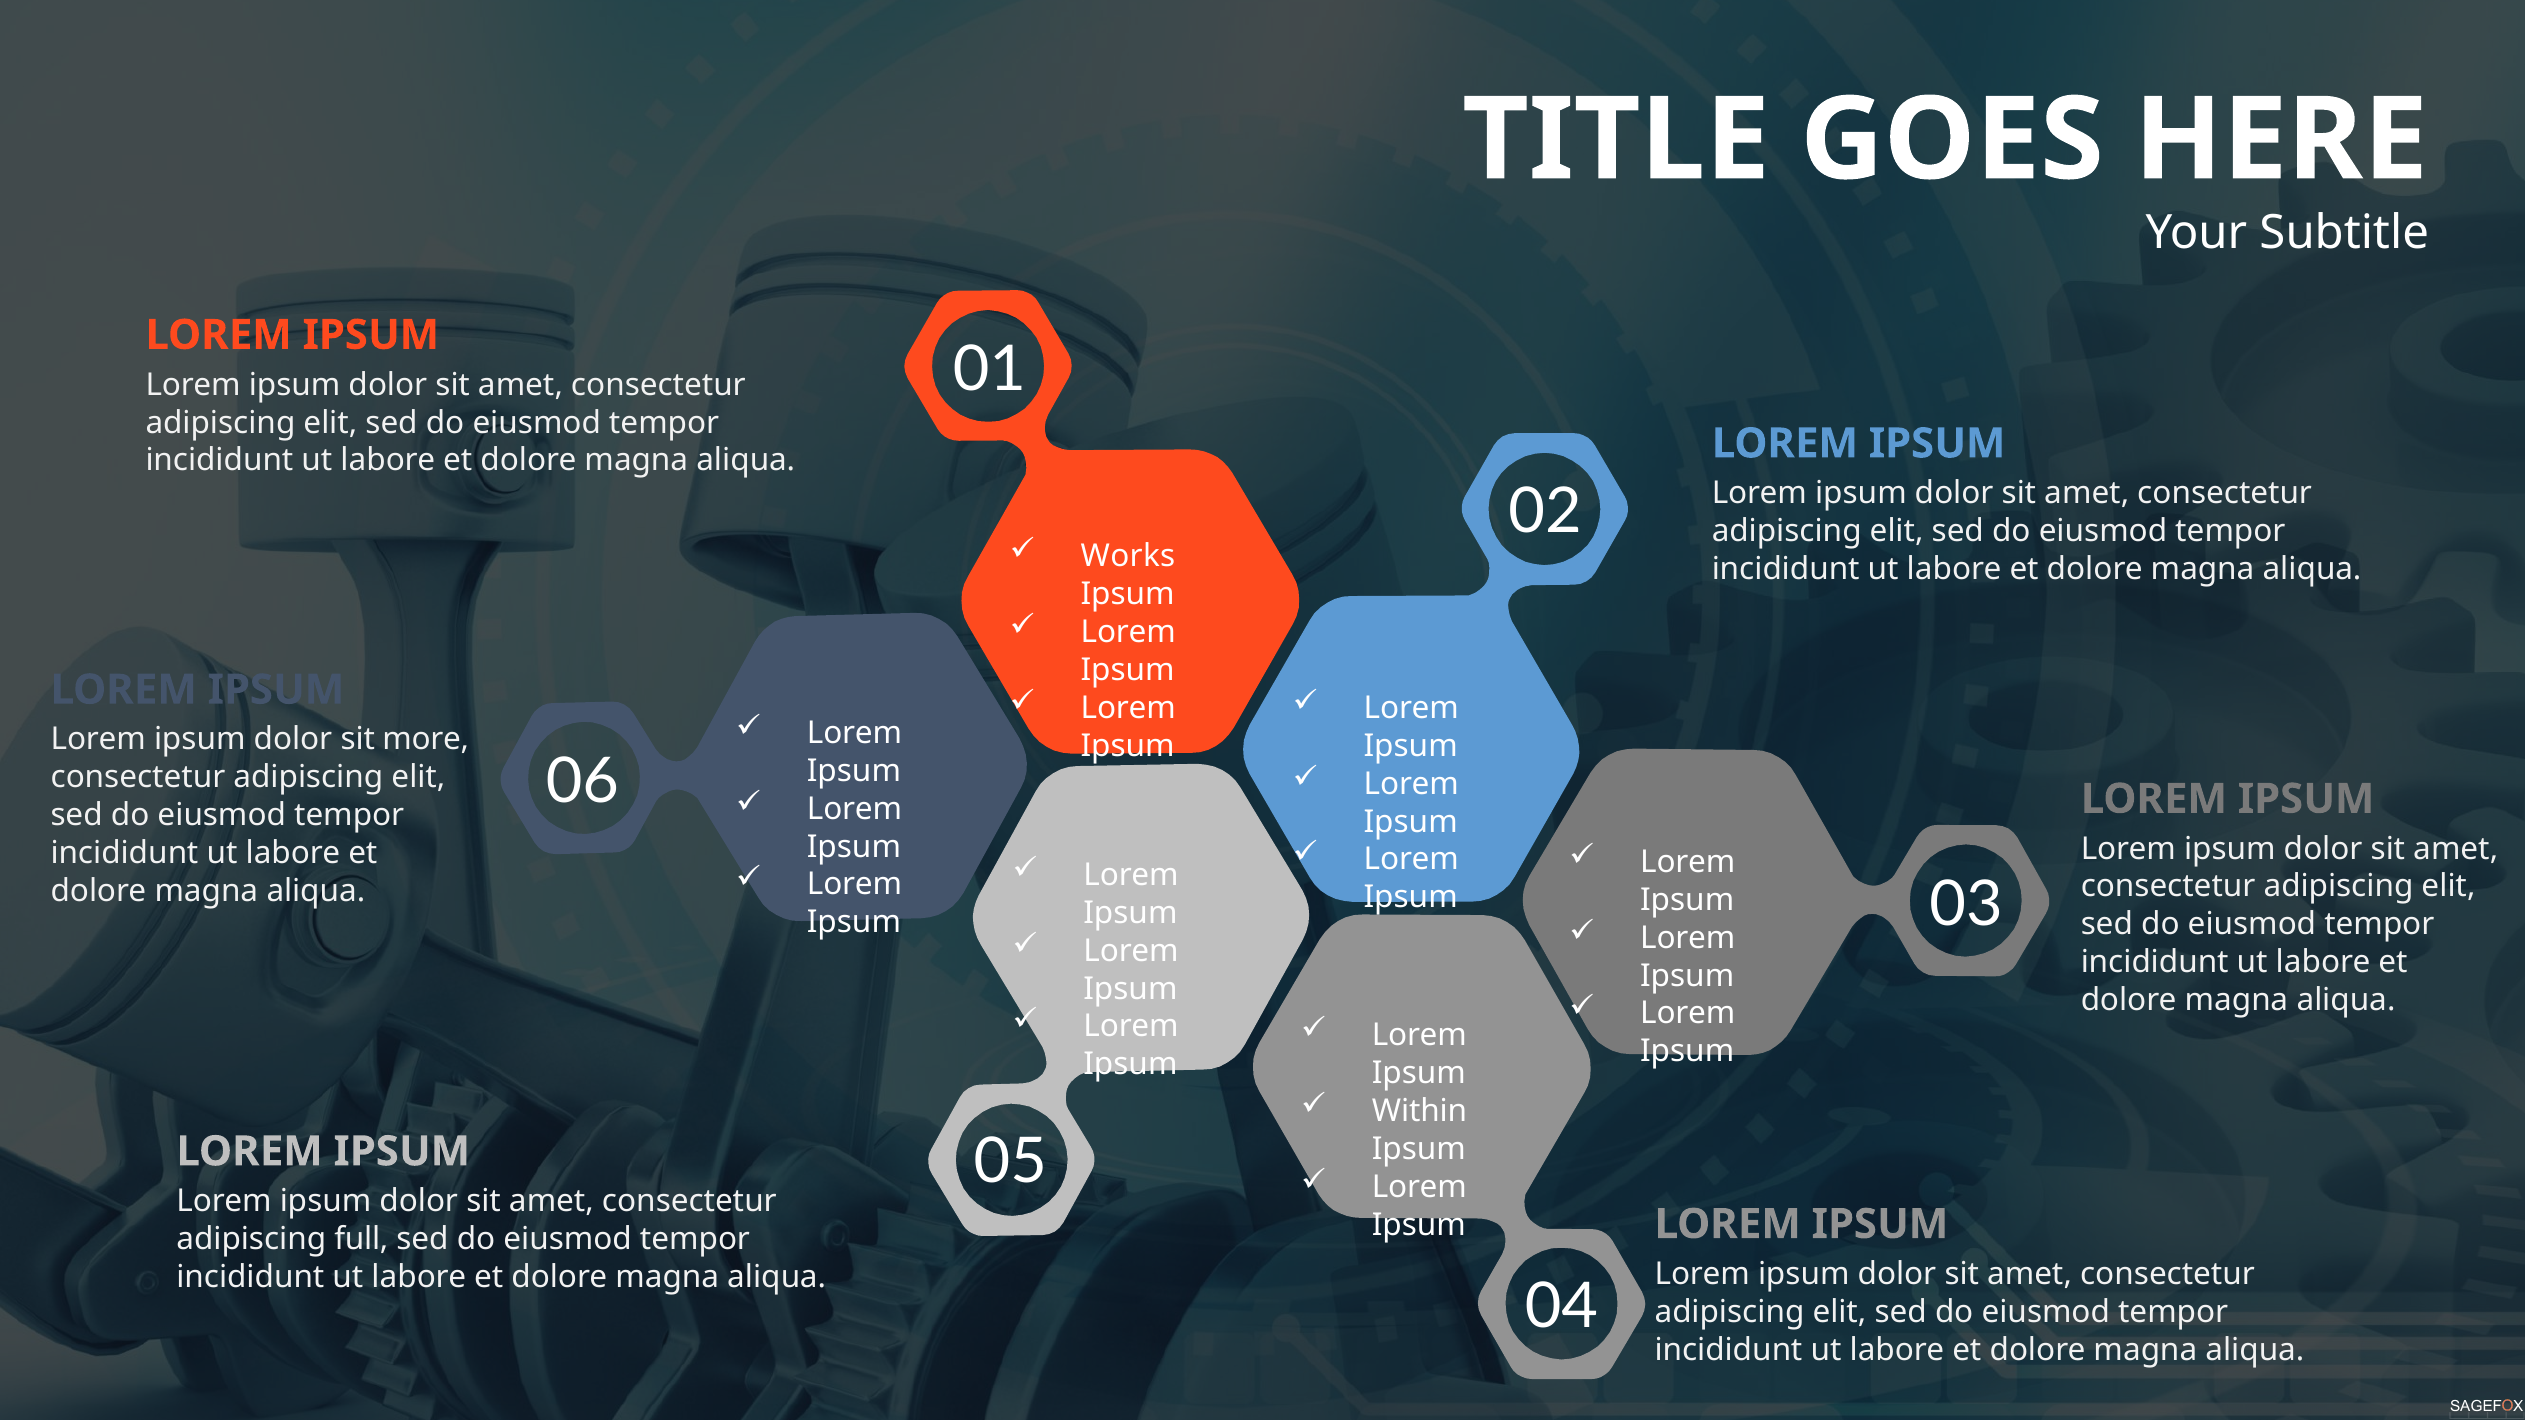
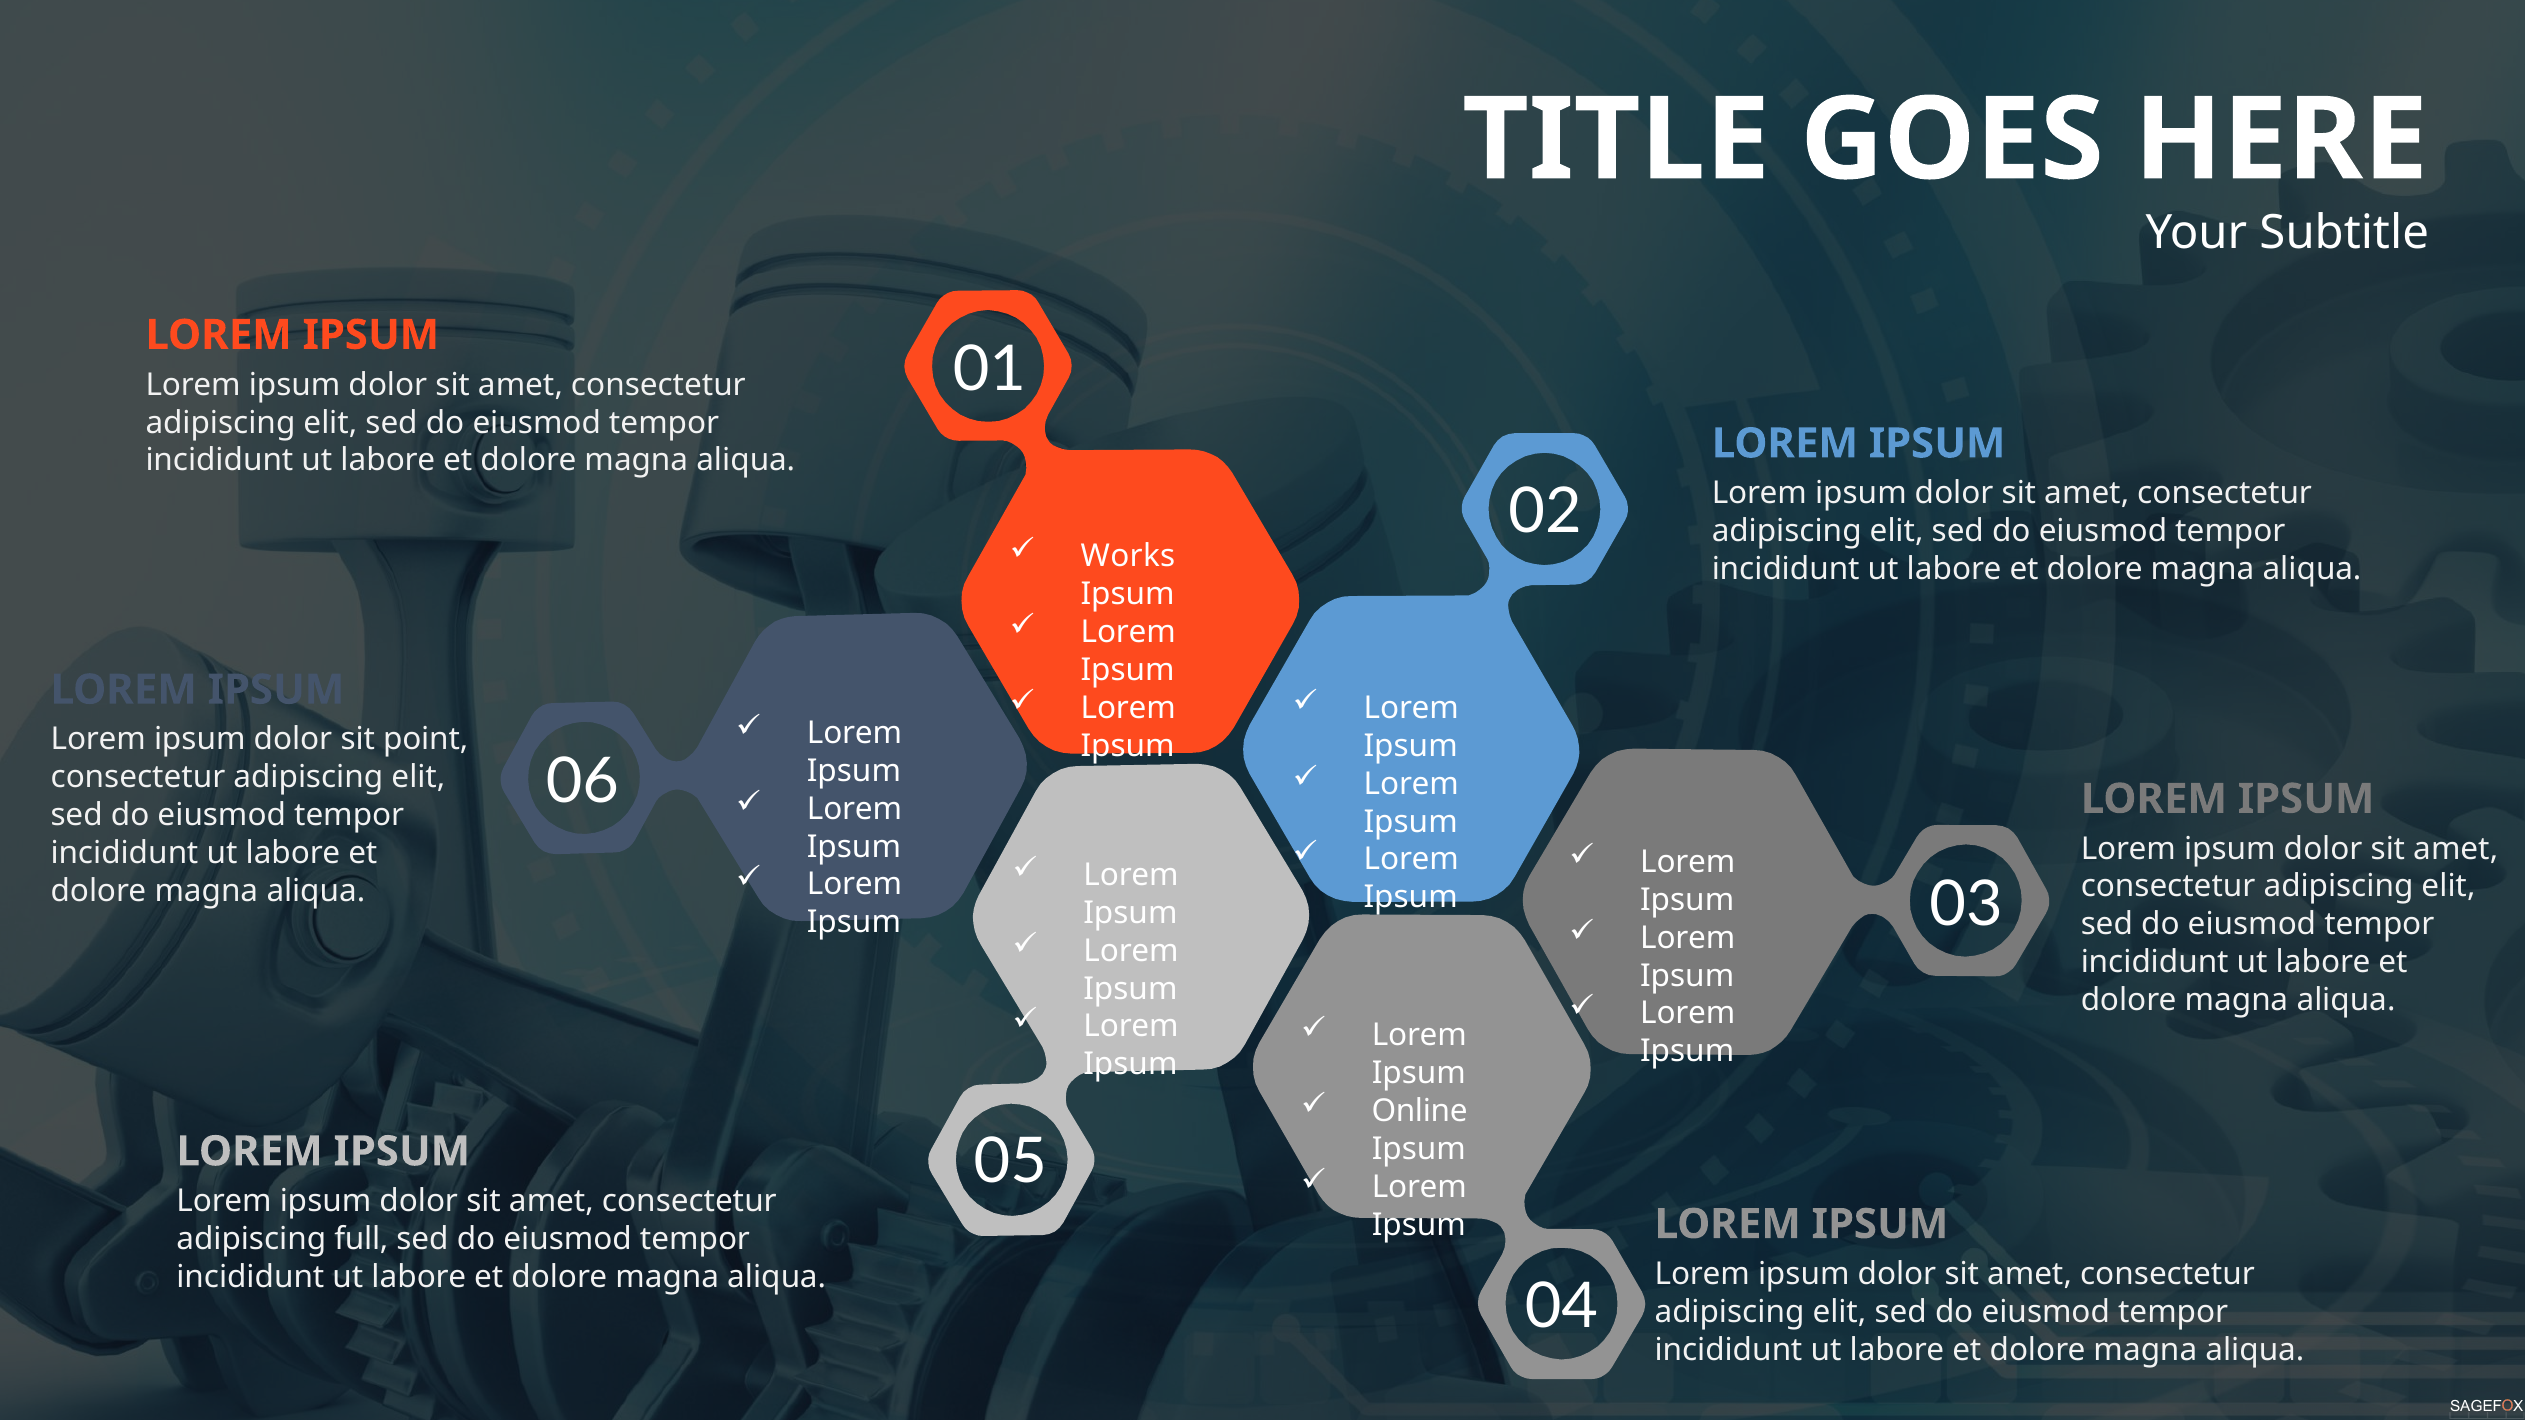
more: more -> point (426, 740)
Within: Within -> Online (1420, 1111)
